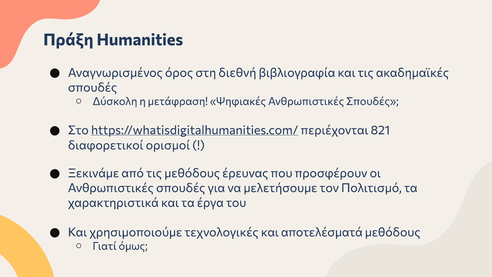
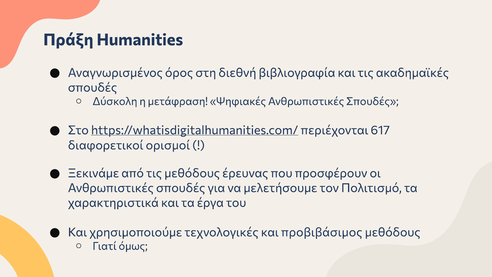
821: 821 -> 617 (380, 130)
αποτελέσματά: αποτελέσματά -> προβιβάσιμος (322, 232)
